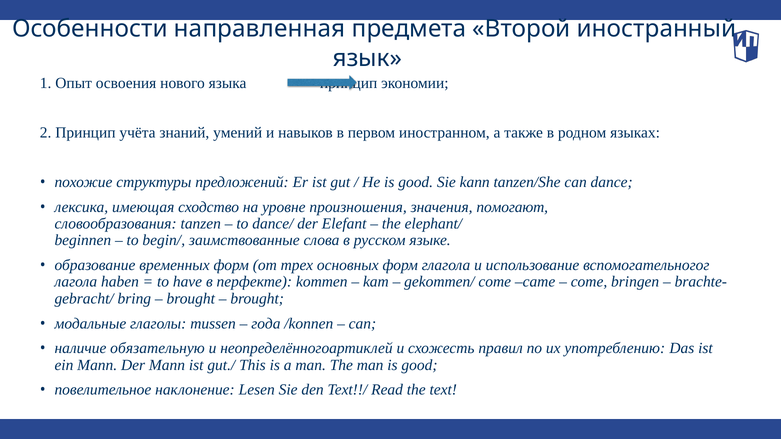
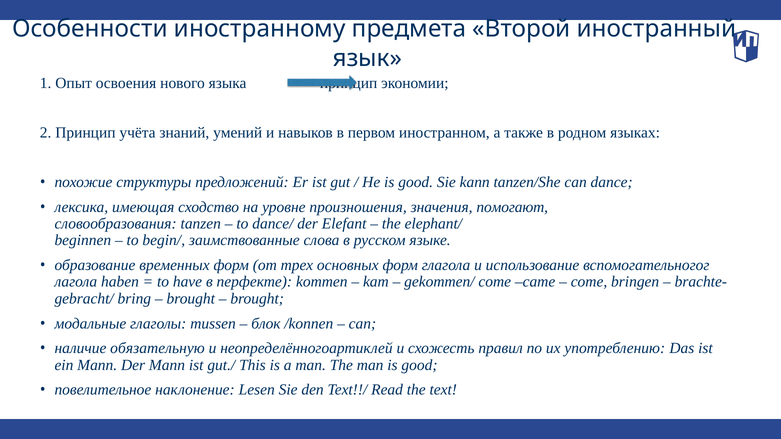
направленная: направленная -> иностранному (260, 29)
года: года -> блок (266, 324)
